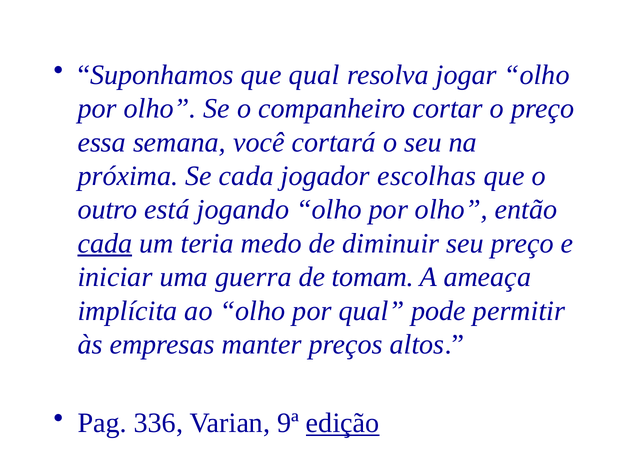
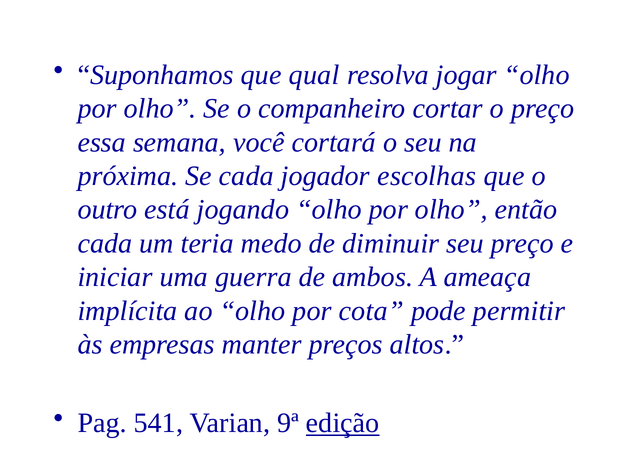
cada underline: present -> none (105, 244)
tomam: tomam -> ambos (373, 278)
por qual: qual -> cota (371, 311)
336: 336 -> 541 (158, 424)
